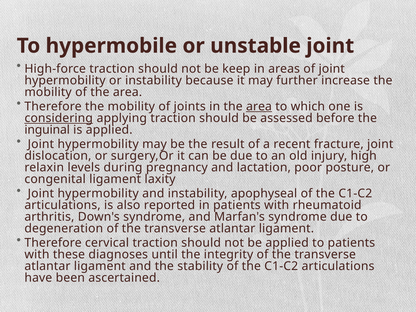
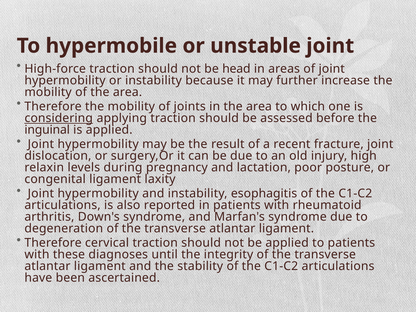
keep: keep -> head (236, 69)
area underline: present -> none (259, 106)
apophyseal: apophyseal -> esophagitis (264, 194)
